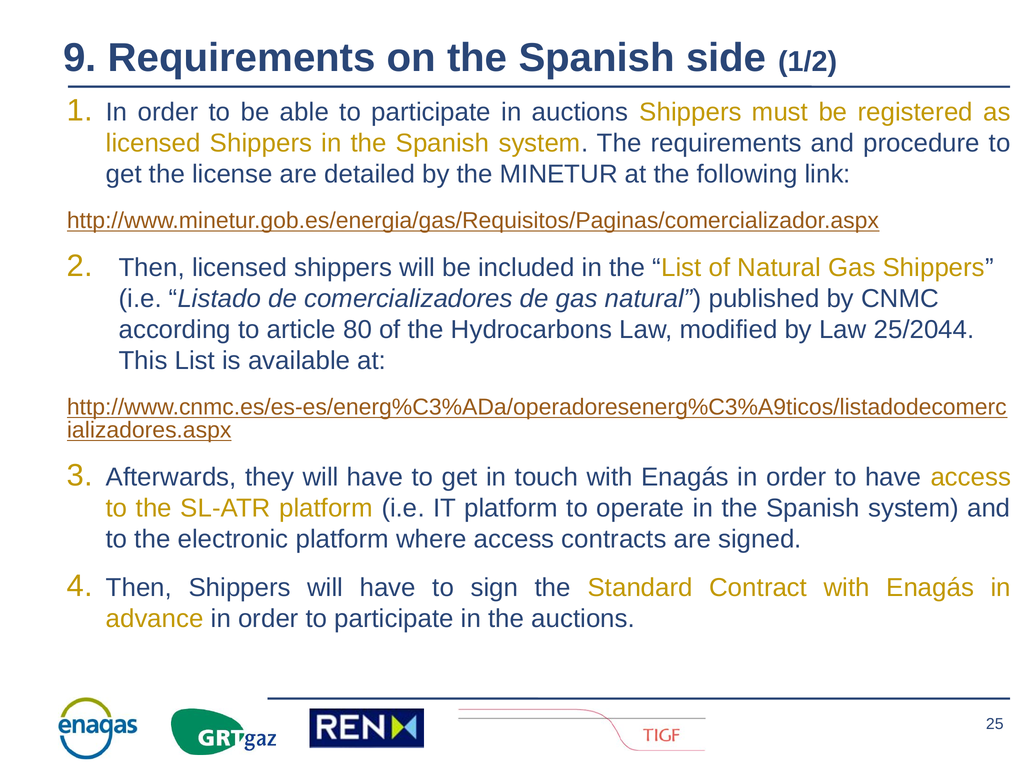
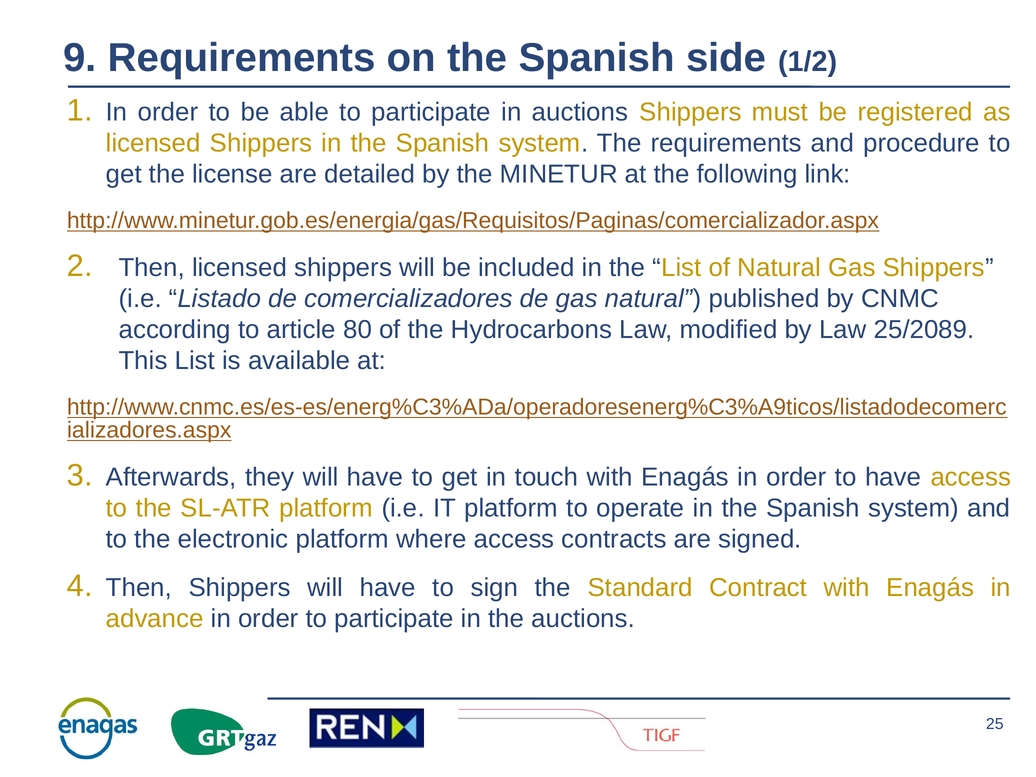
25/2044: 25/2044 -> 25/2089 (924, 330)
